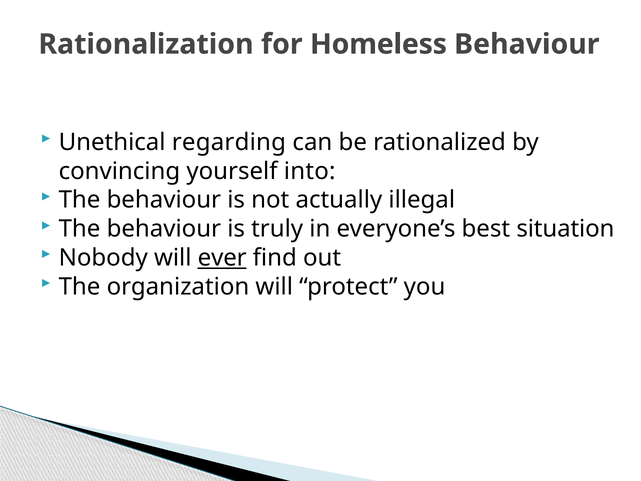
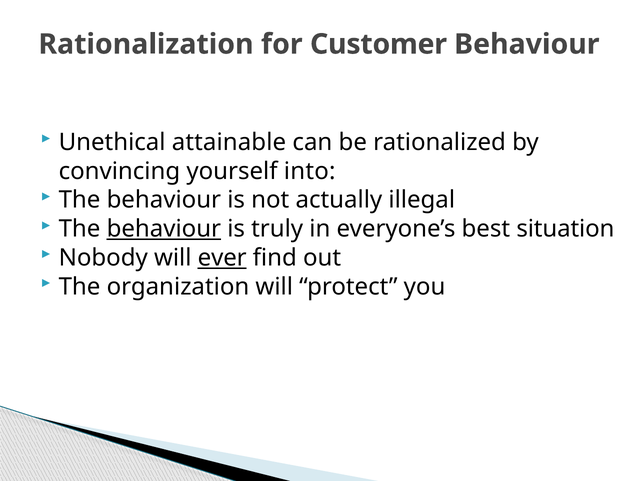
Homeless: Homeless -> Customer (379, 44)
regarding: regarding -> attainable (229, 142)
behaviour underline: none -> present (164, 229)
